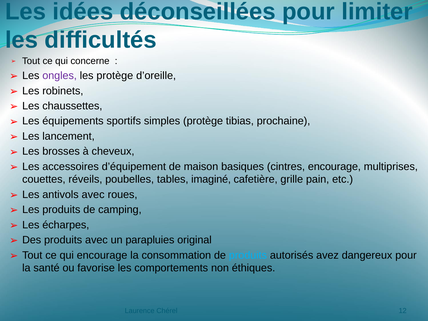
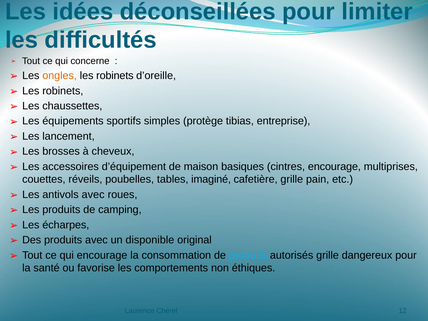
ongles colour: purple -> orange (60, 76)
protège: protège -> robinets (115, 76)
prochaine: prochaine -> entreprise (284, 121)
parapluies: parapluies -> disponible (150, 240)
autorisés avez: avez -> grille (328, 255)
